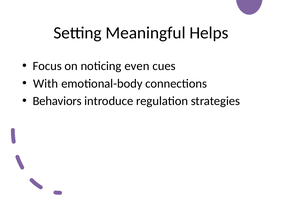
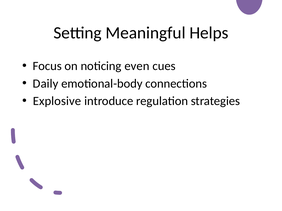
With: With -> Daily (46, 84)
Behaviors: Behaviors -> Explosive (57, 101)
